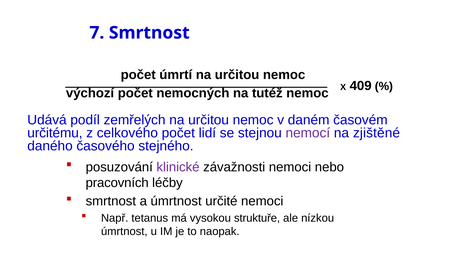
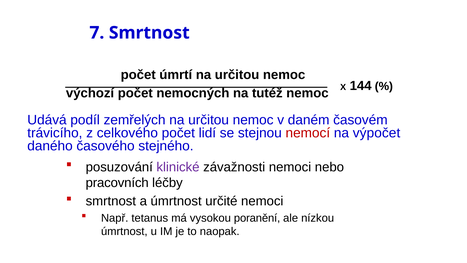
409: 409 -> 144 (361, 86)
určitému: určitému -> trávicího (55, 133)
nemocí colour: purple -> red (308, 133)
zjištěné: zjištěné -> výpočet (377, 133)
struktuře: struktuře -> poranění (257, 218)
